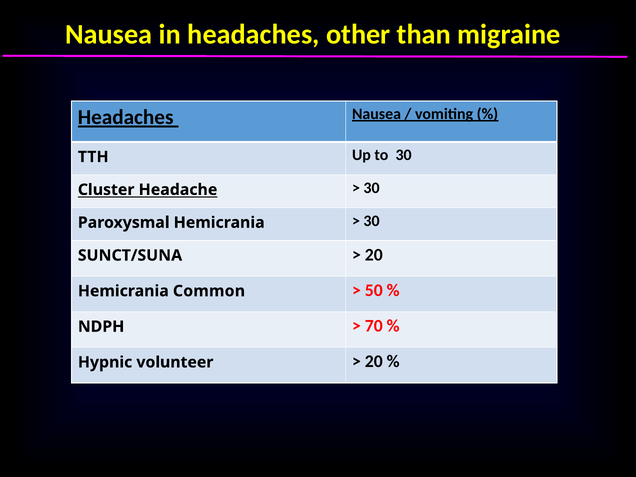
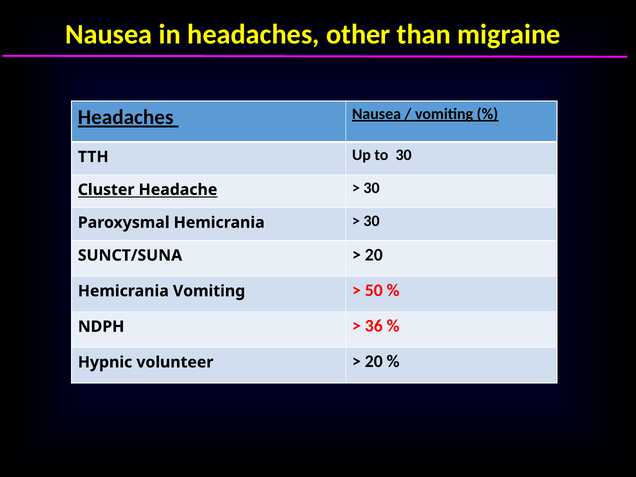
Hemicrania Common: Common -> Vomiting (209, 291)
70: 70 -> 36 (374, 326)
